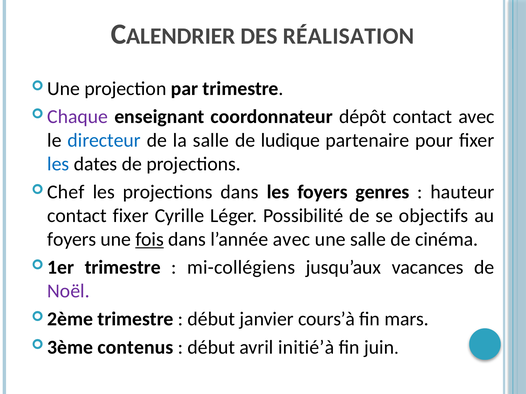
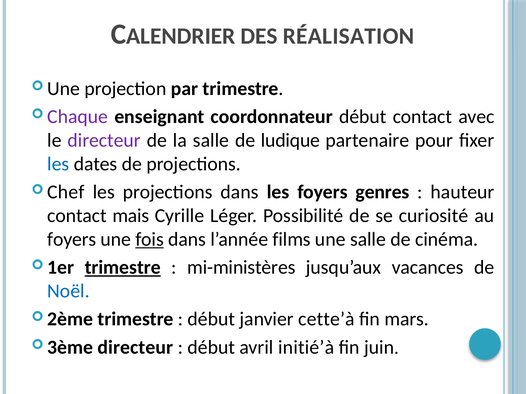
coordonnateur dépôt: dépôt -> début (363, 117)
directeur colour: blue -> purple (104, 141)
contact fixer: fixer -> mais (131, 216)
objectifs: objectifs -> curiosité (434, 216)
l’année avec: avec -> films (292, 240)
trimestre underline: none -> present (123, 268)
mi-collégiens: mi-collégiens -> mi-ministères (241, 268)
Noël colour: purple -> blue (68, 291)
cours’à: cours’à -> cette’à (326, 320)
3ème contenus: contenus -> directeur (135, 348)
